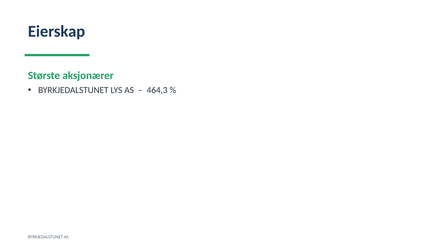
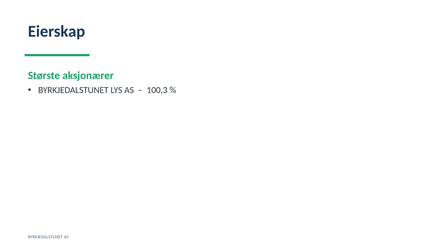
464,3: 464,3 -> 100,3 (157, 90)
